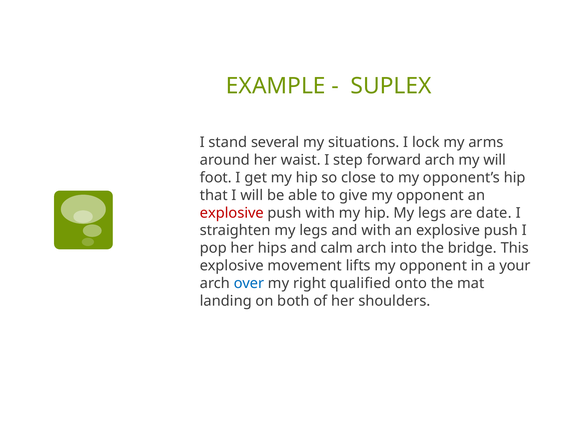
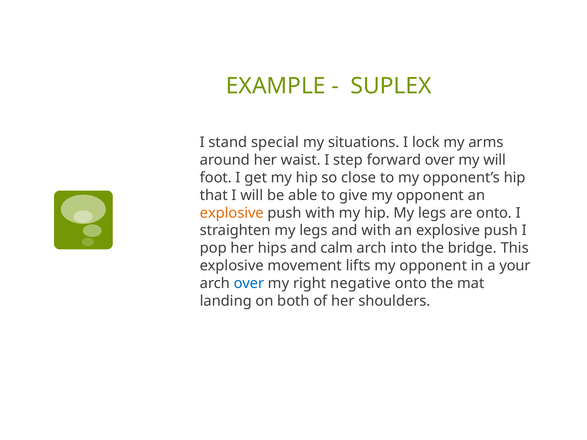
several: several -> special (275, 143)
forward arch: arch -> over (440, 160)
explosive colour: red -> orange (232, 213)
are date: date -> onto (494, 213)
qualified: qualified -> negative (360, 283)
